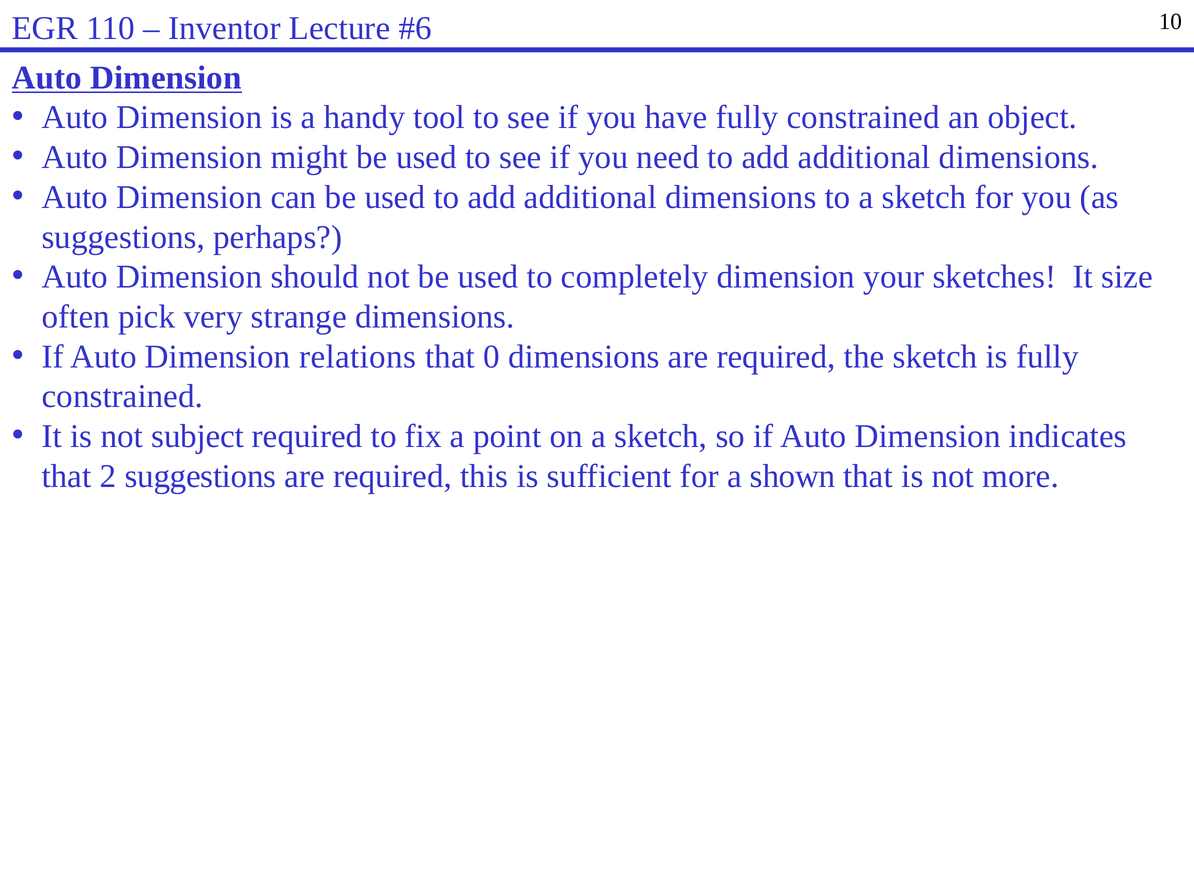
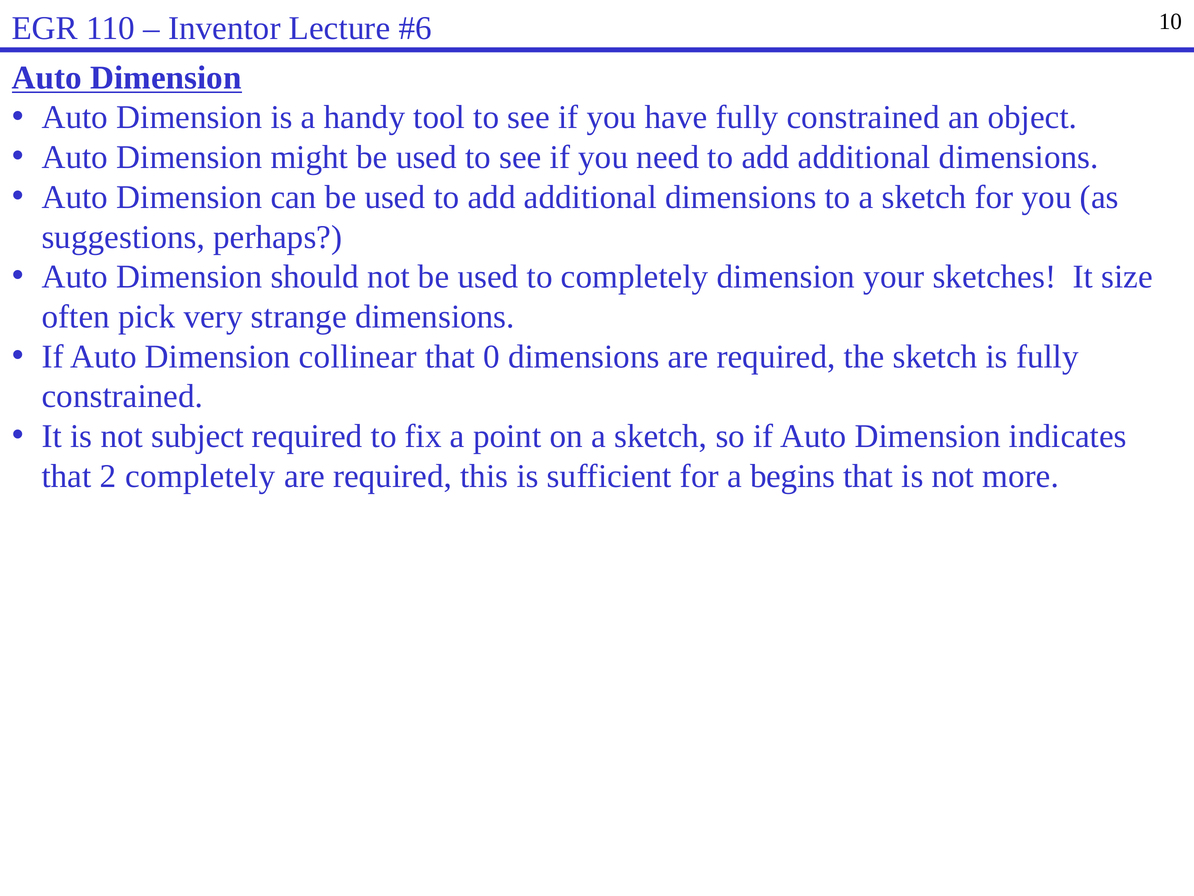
relations: relations -> collinear (358, 356)
2 suggestions: suggestions -> completely (200, 476)
shown: shown -> begins (793, 476)
